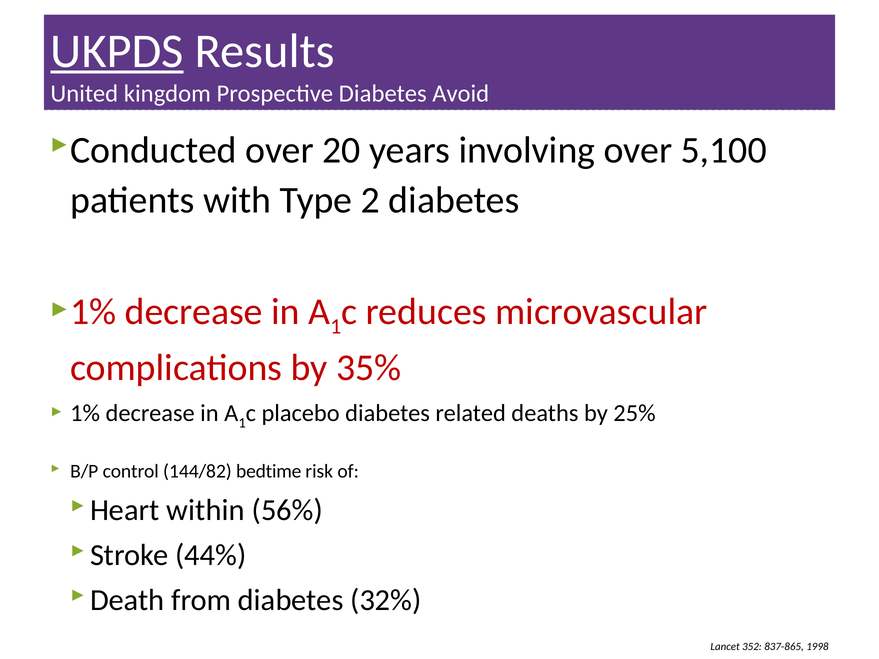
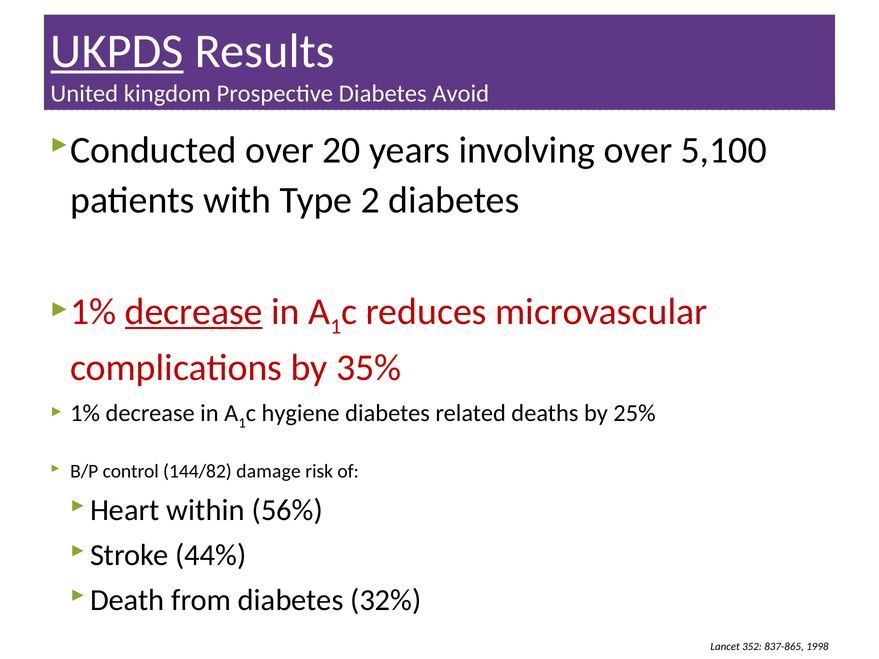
decrease underline: none -> present (194, 312)
placebo: placebo -> hygiene (301, 413)
bedtime: bedtime -> damage (269, 472)
